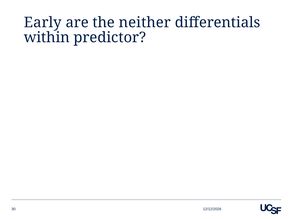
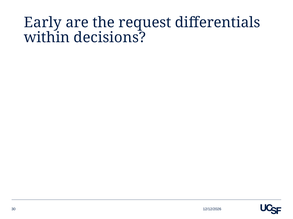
neither: neither -> request (145, 23)
predictor: predictor -> decisions (110, 38)
